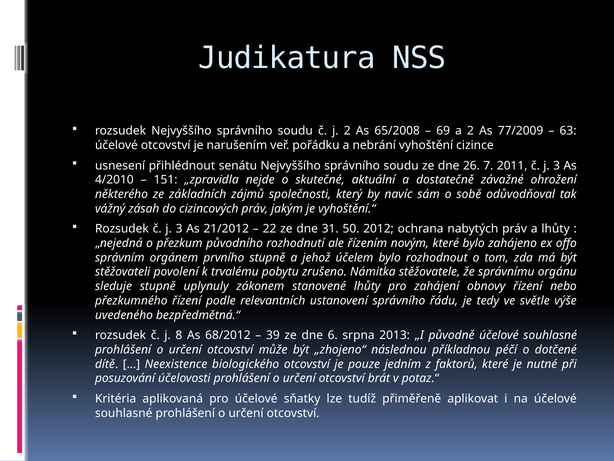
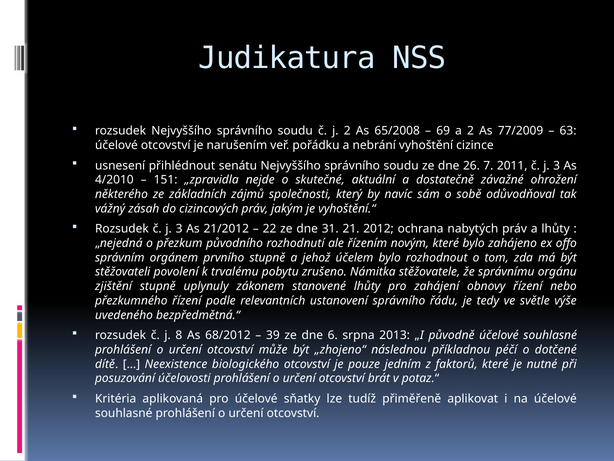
50: 50 -> 21 (351, 229)
sleduje: sleduje -> zjištění (113, 286)
